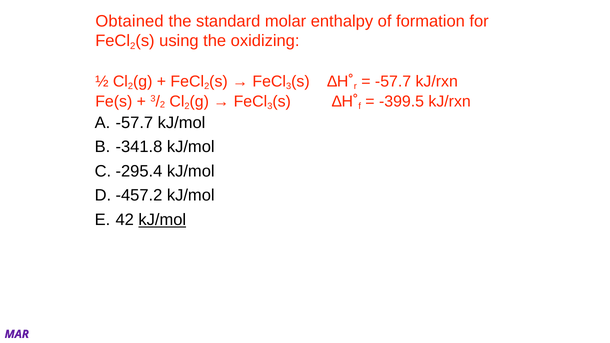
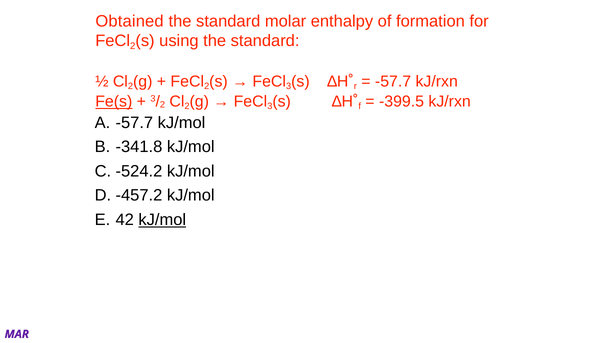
using the oxidizing: oxidizing -> standard (265, 41)
Fe(s underline: none -> present (114, 102)
-295.4: -295.4 -> -524.2 (139, 171)
